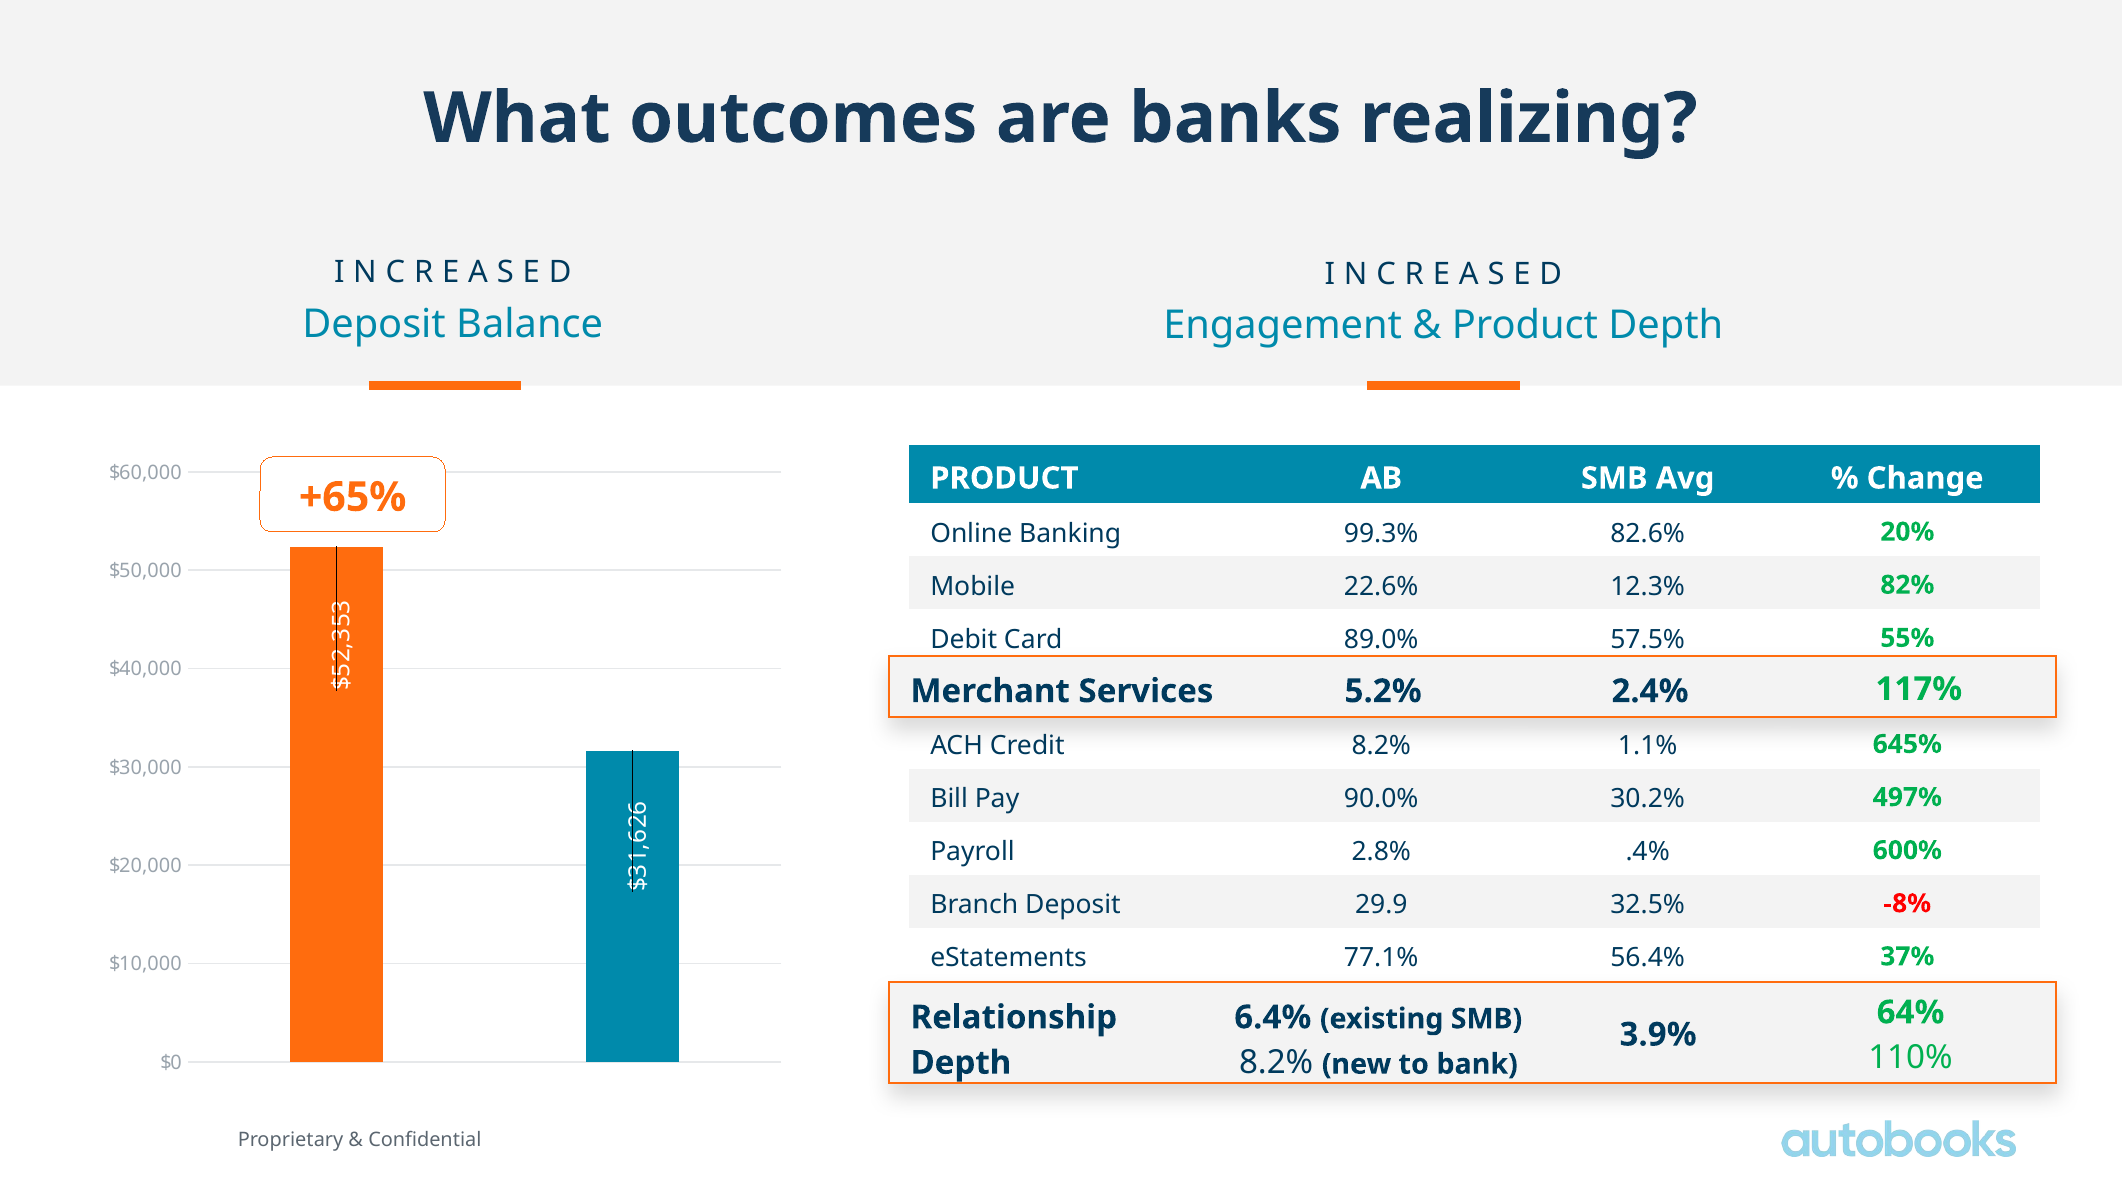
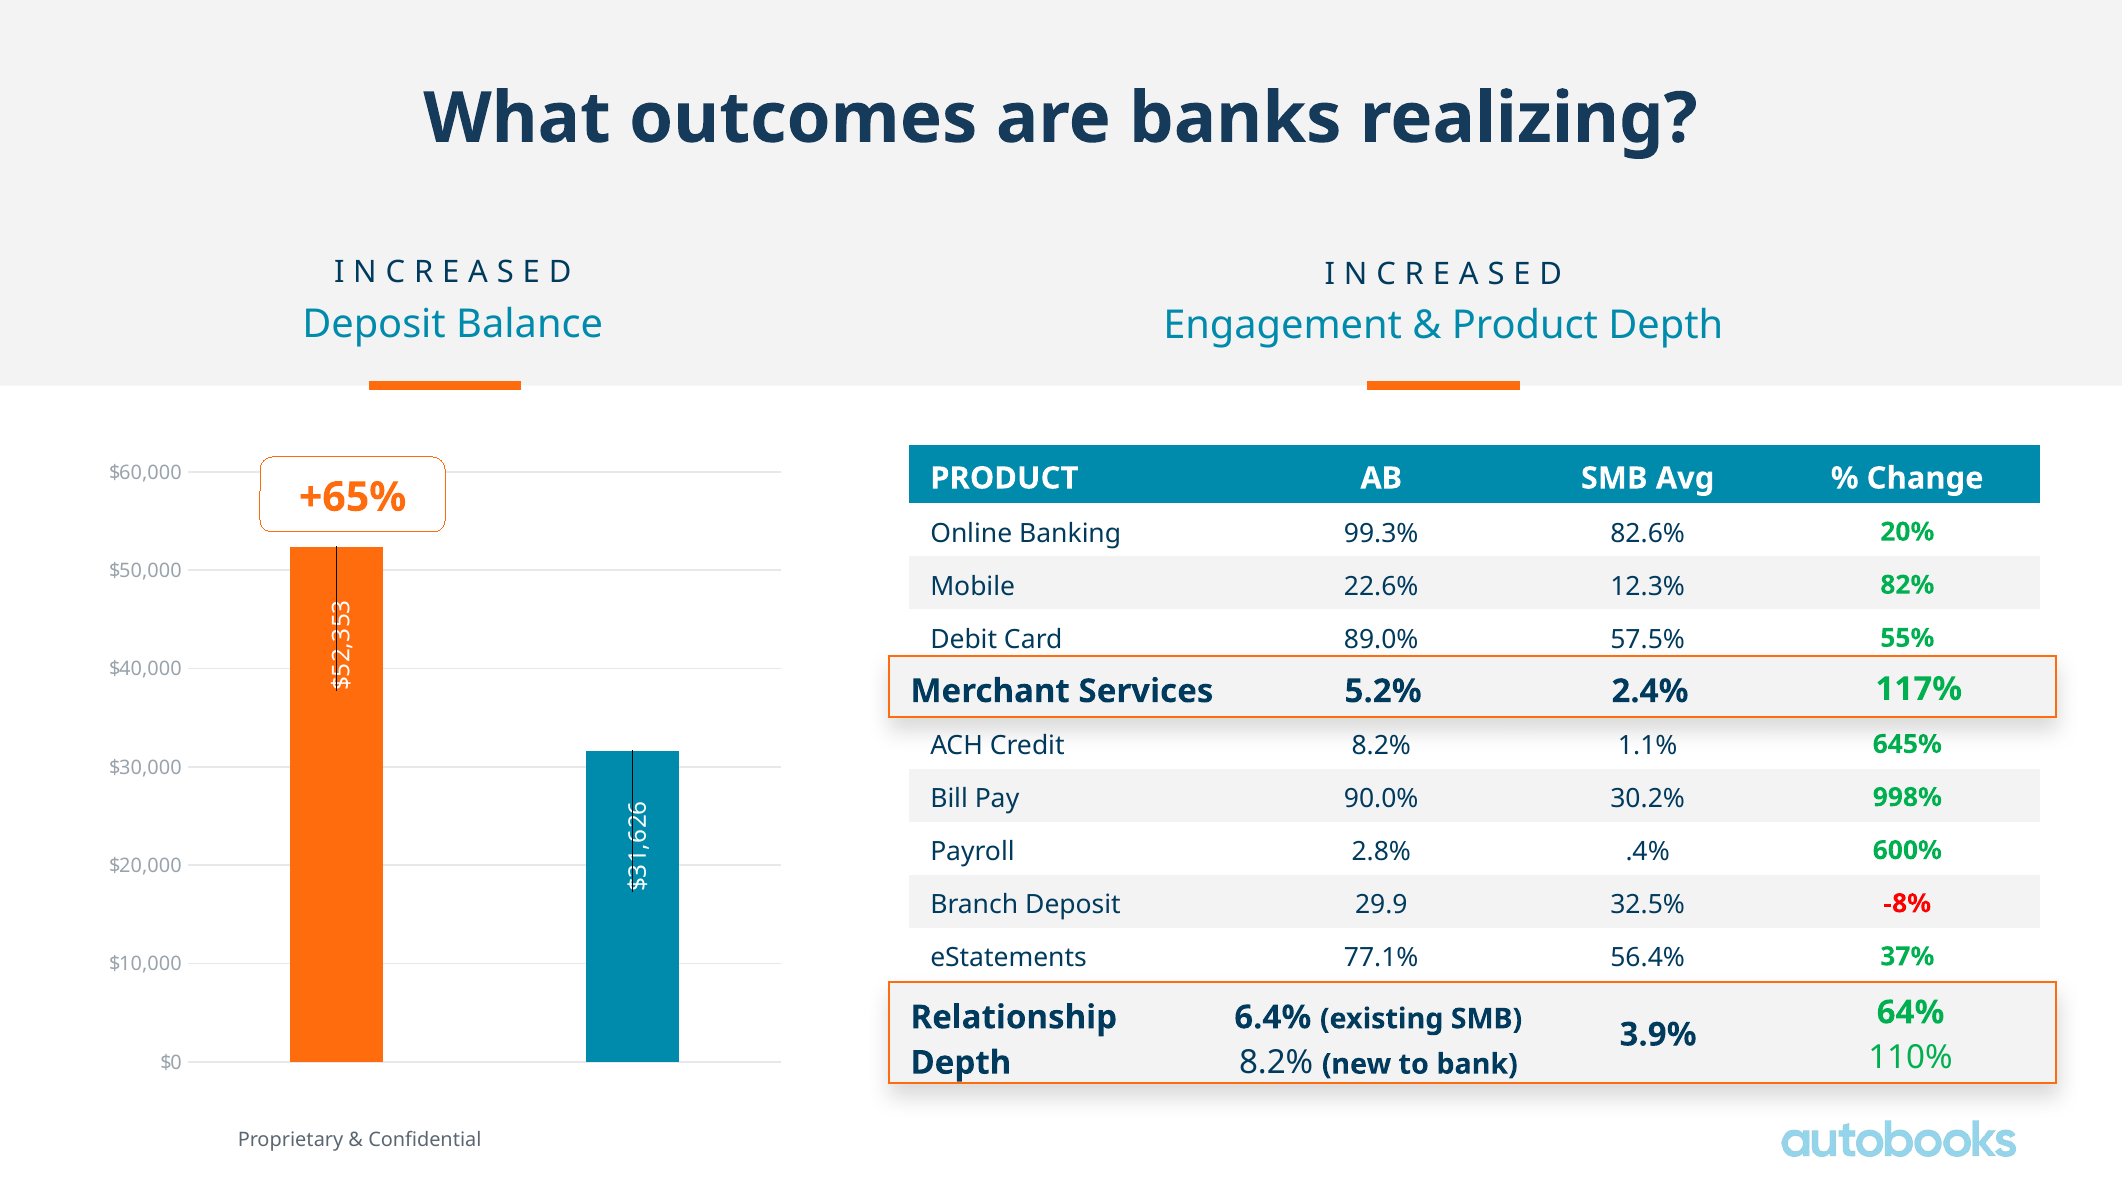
497%: 497% -> 998% (1907, 797)
